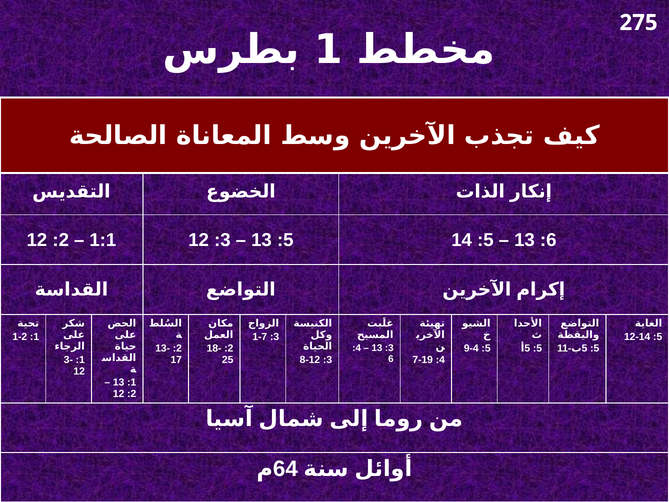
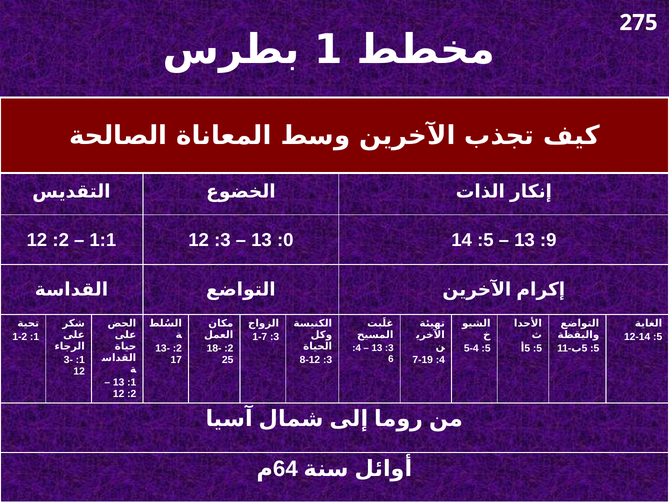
12 5: 5 -> 0 (288, 240)
12 6: 6 -> 9 (551, 240)
9-4: 9-4 -> 5-4 (471, 348)
